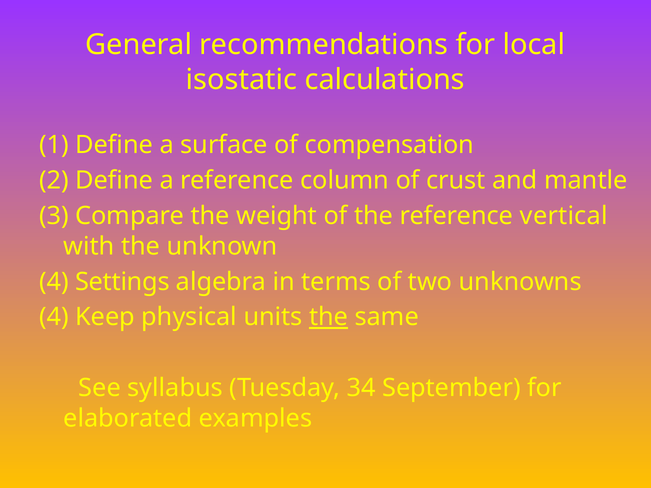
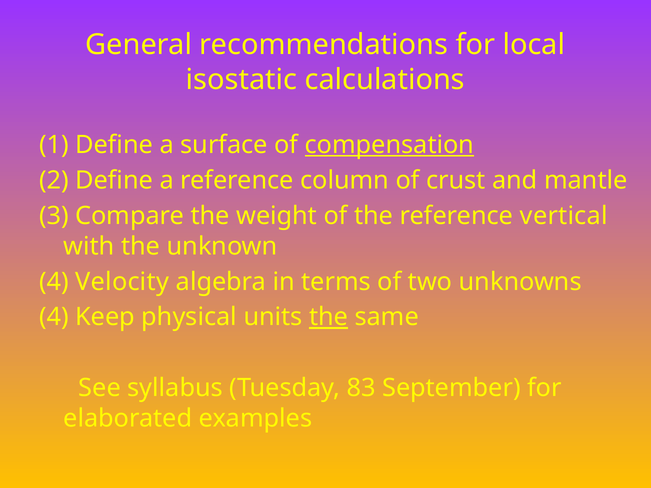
compensation underline: none -> present (389, 145)
Settings: Settings -> Velocity (122, 282)
34: 34 -> 83 (361, 388)
